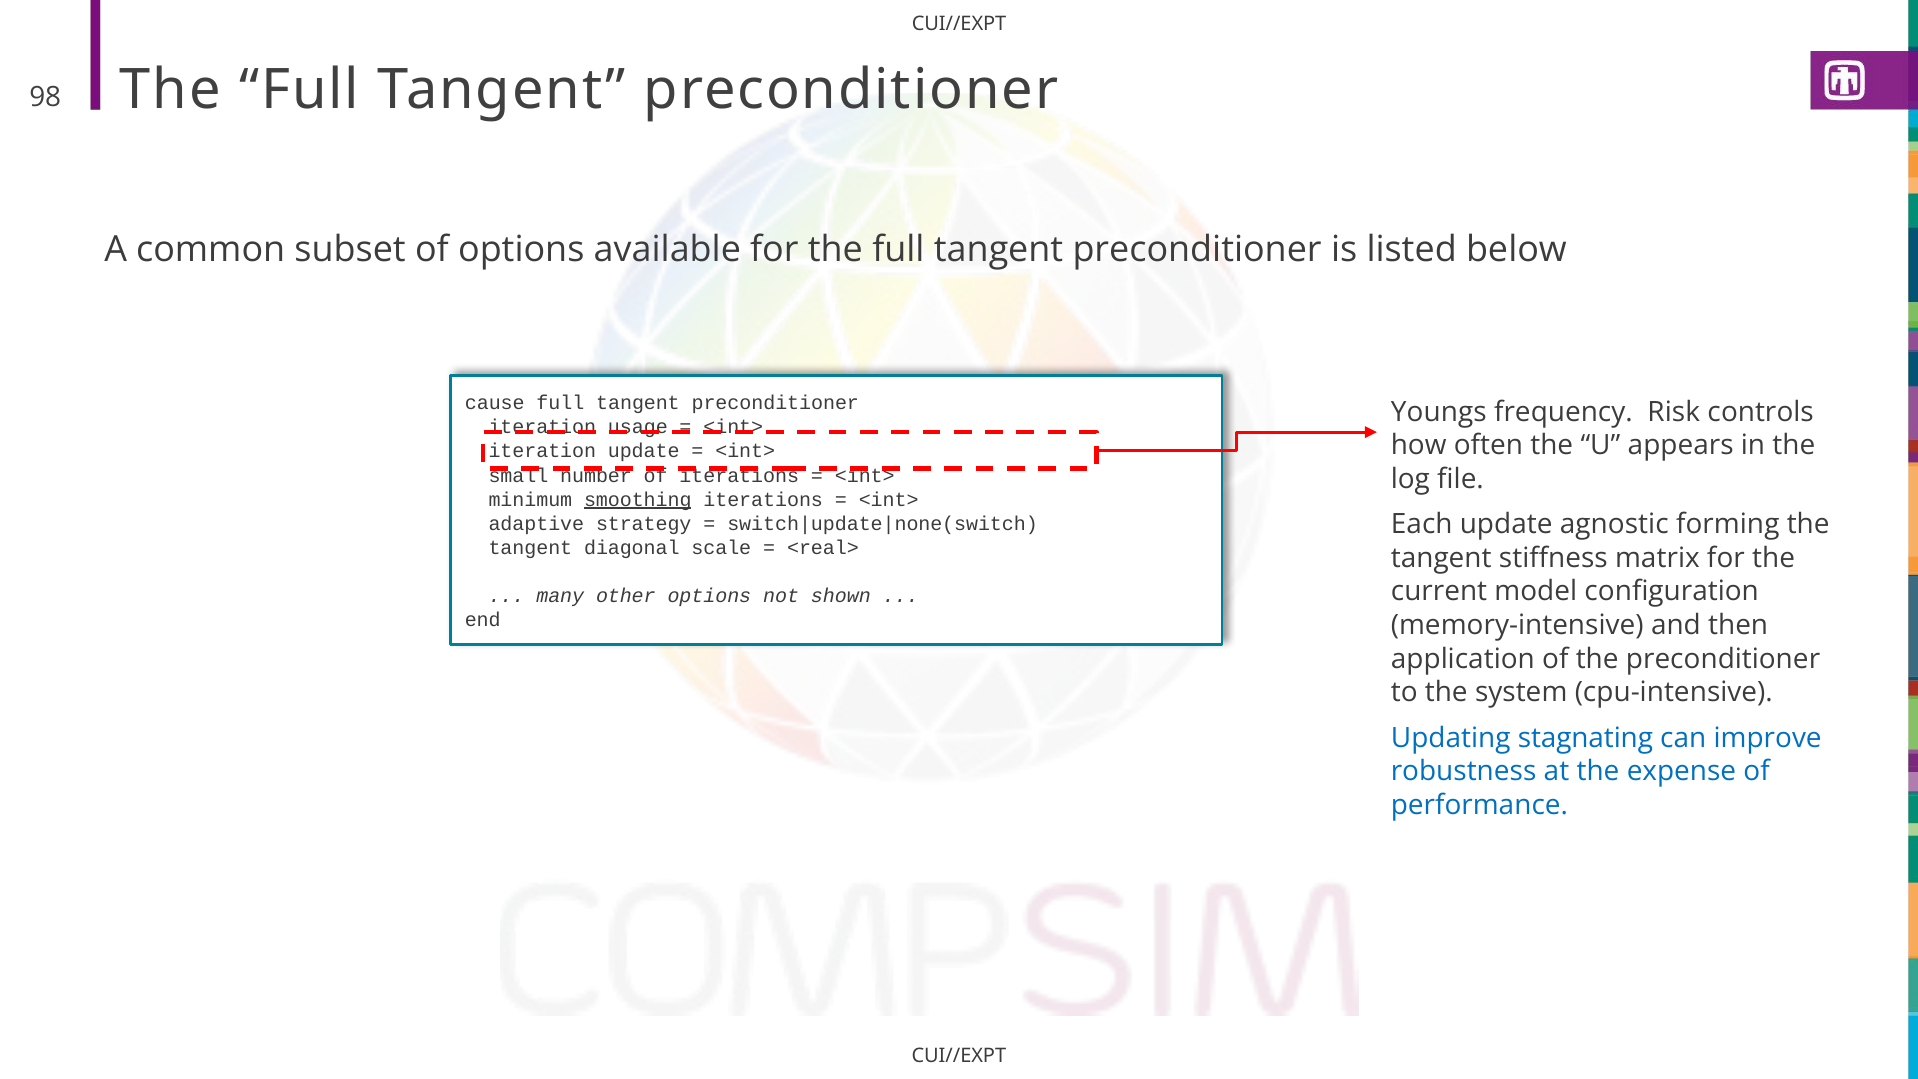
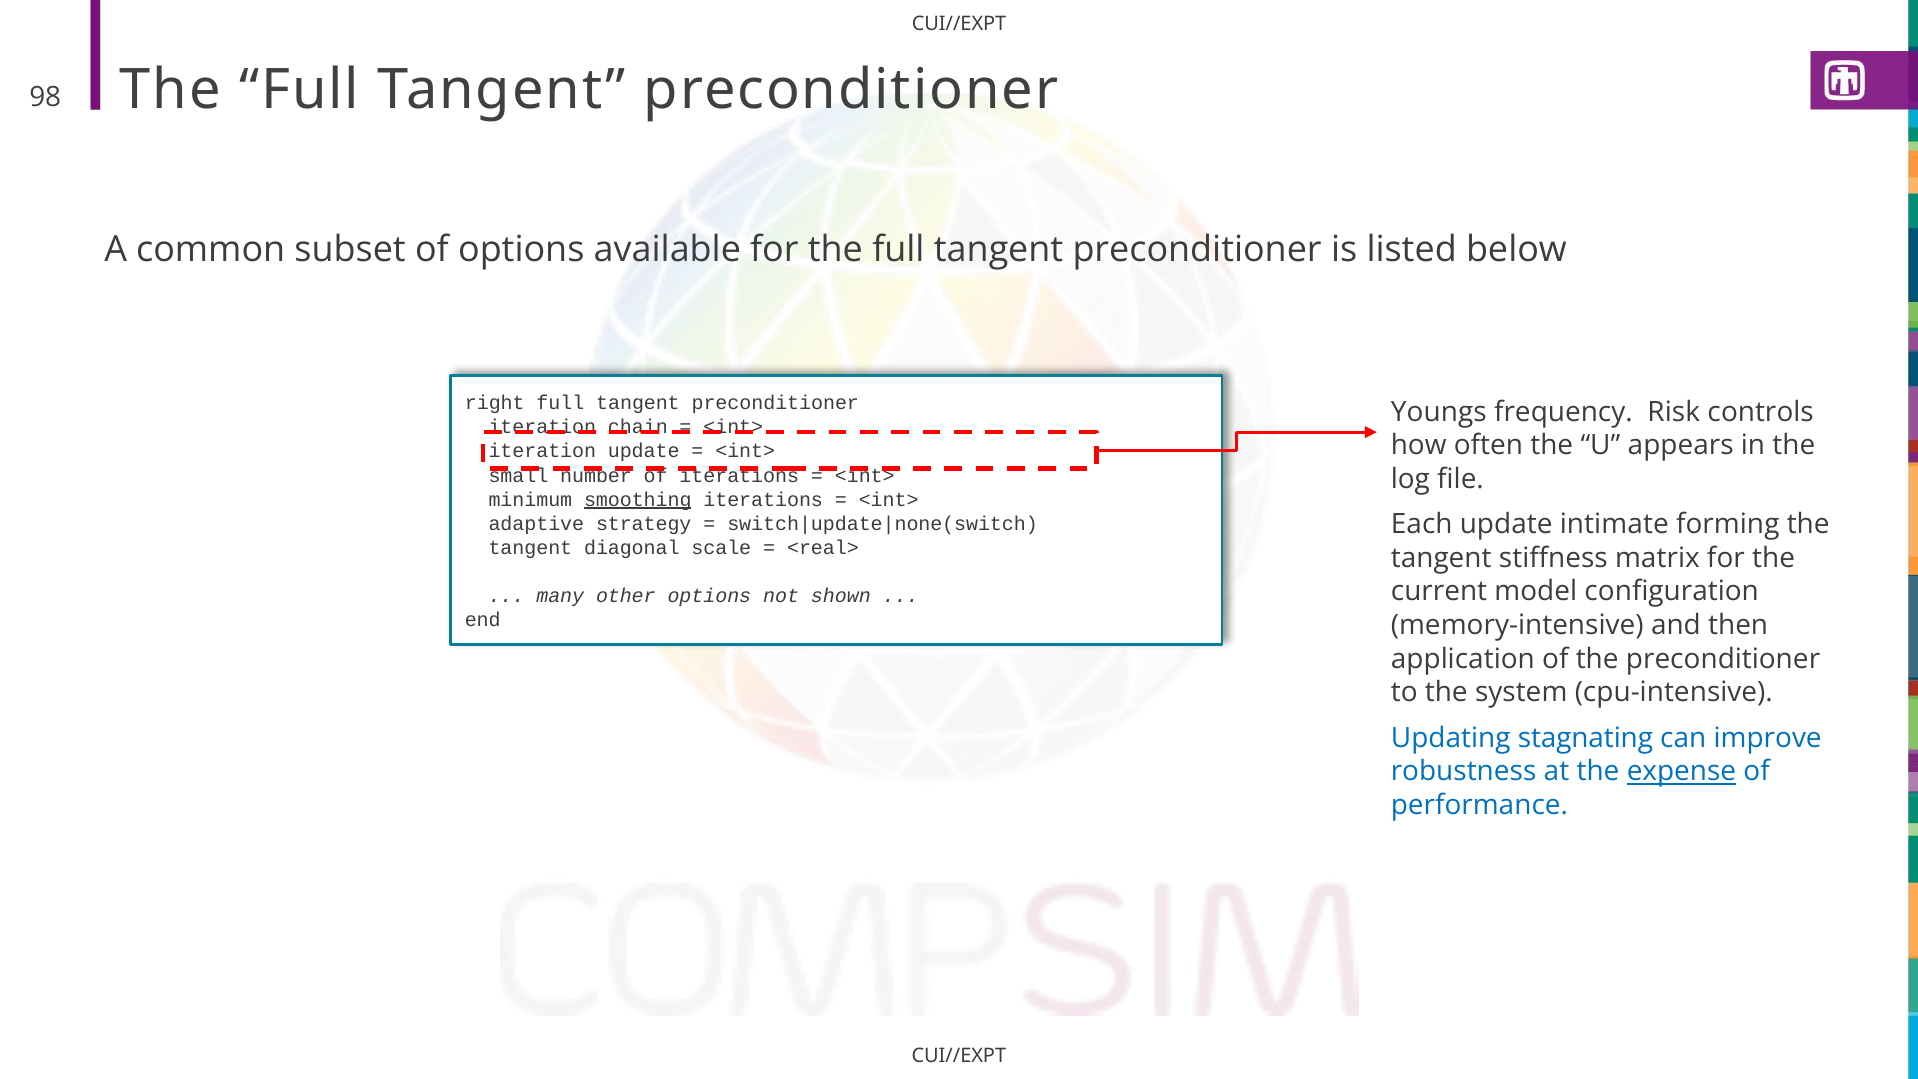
cause: cause -> right (495, 403)
usage: usage -> chain (638, 427)
agnostic: agnostic -> intimate (1614, 524)
expense underline: none -> present (1681, 772)
